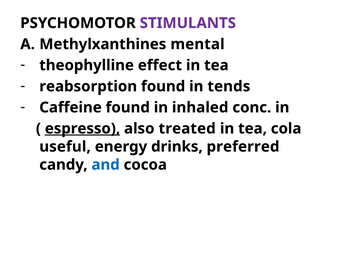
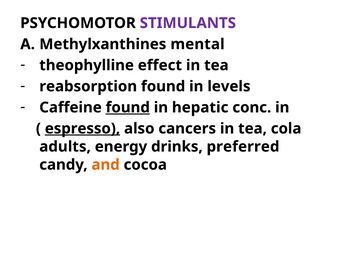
tends: tends -> levels (229, 86)
found underline: none -> present (128, 107)
inhaled: inhaled -> hepatic (200, 107)
treated: treated -> cancers (187, 128)
useful: useful -> adults (65, 146)
and colour: blue -> orange (106, 164)
